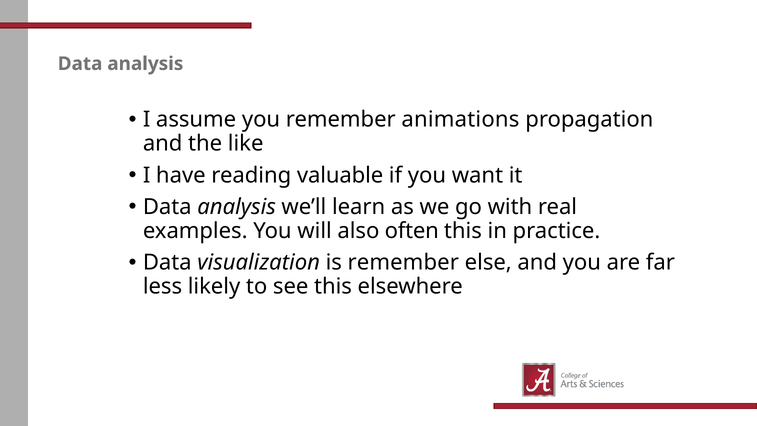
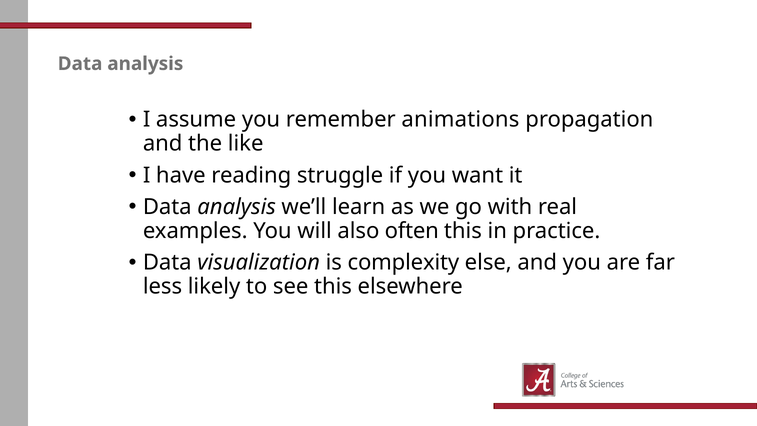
valuable: valuable -> struggle (340, 175)
is remember: remember -> complexity (403, 263)
